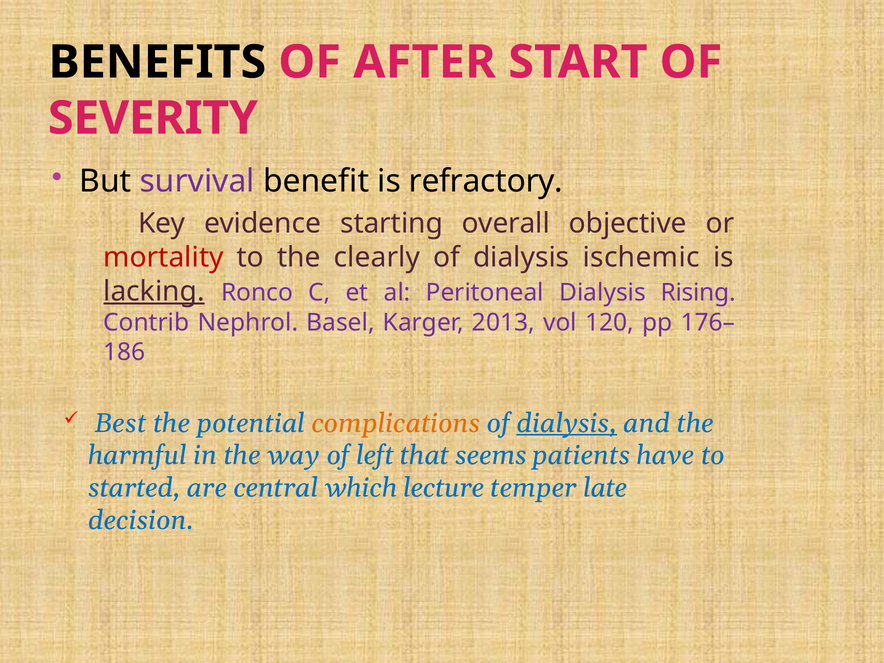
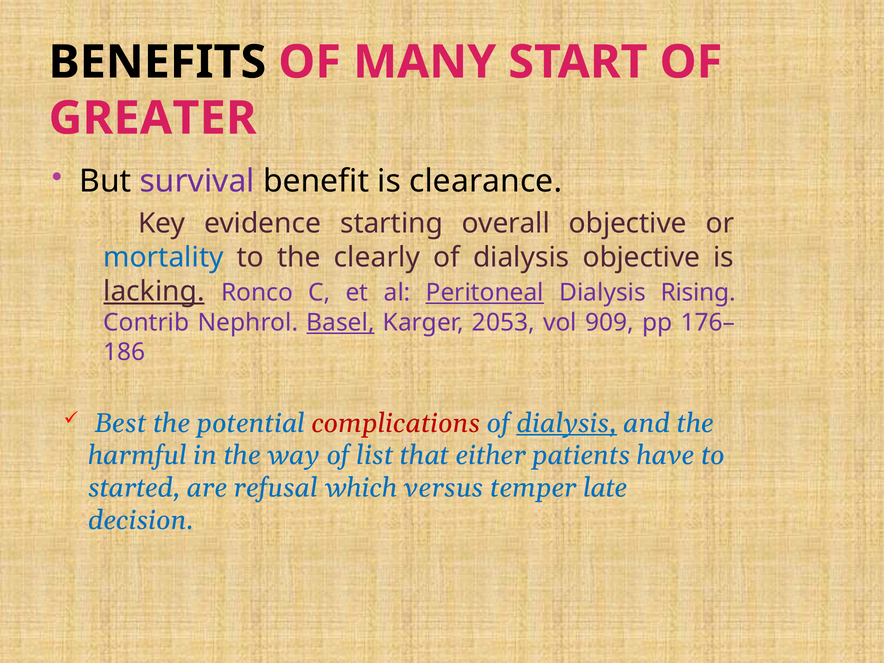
AFTER: AFTER -> MANY (425, 62)
SEVERITY: SEVERITY -> GREATER (153, 118)
refractory: refractory -> clearance (486, 181)
mortality colour: red -> blue (163, 257)
dialysis ischemic: ischemic -> objective (641, 257)
Peritoneal underline: none -> present (485, 293)
Basel underline: none -> present (341, 323)
2013: 2013 -> 2053 (503, 323)
120: 120 -> 909 (609, 323)
complications colour: orange -> red (396, 423)
left: left -> list (375, 456)
seems: seems -> either (491, 456)
central: central -> refusal (276, 488)
lecture: lecture -> versus (444, 488)
